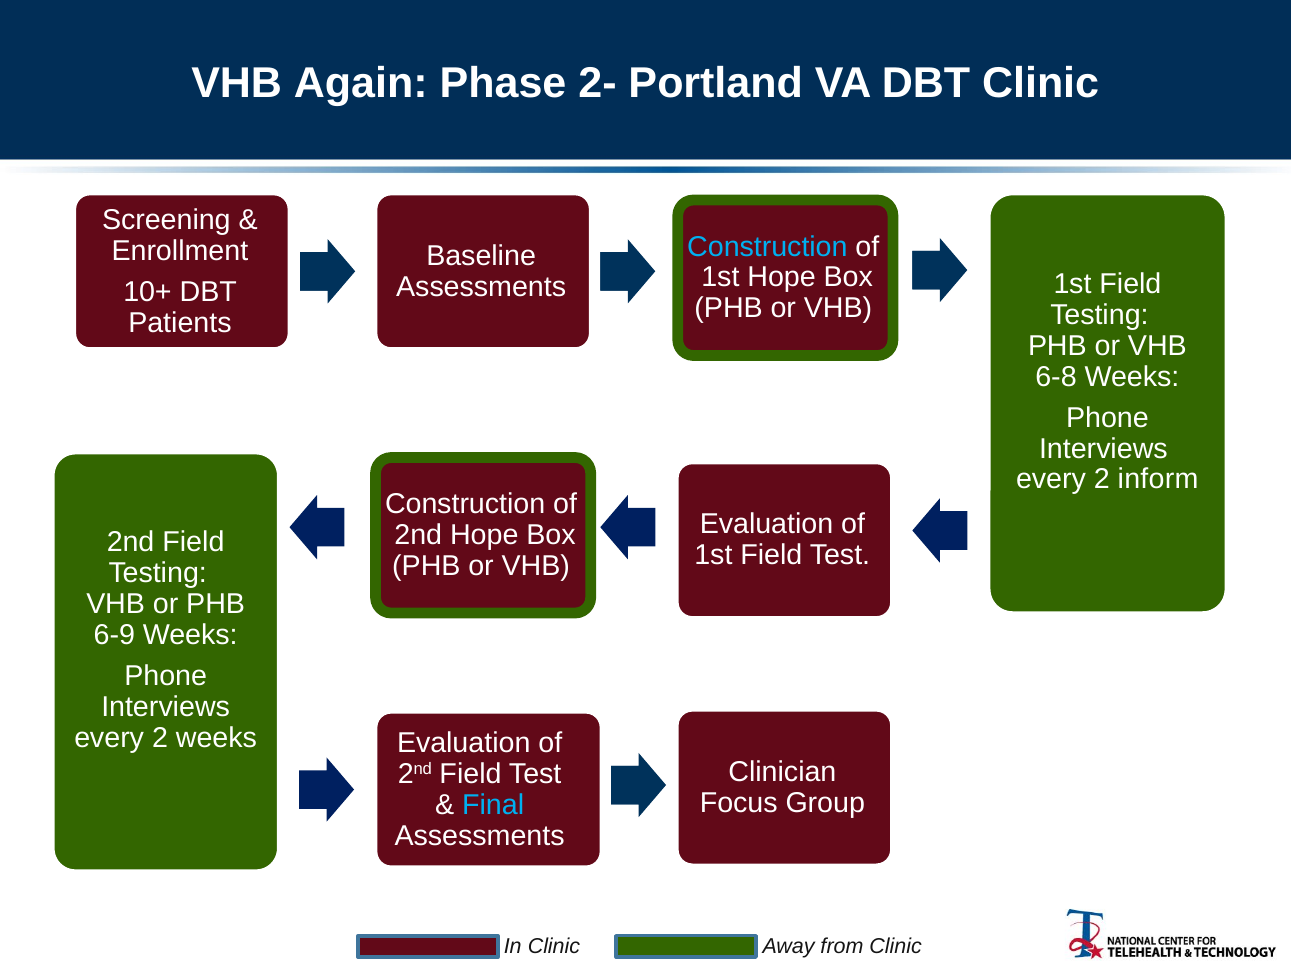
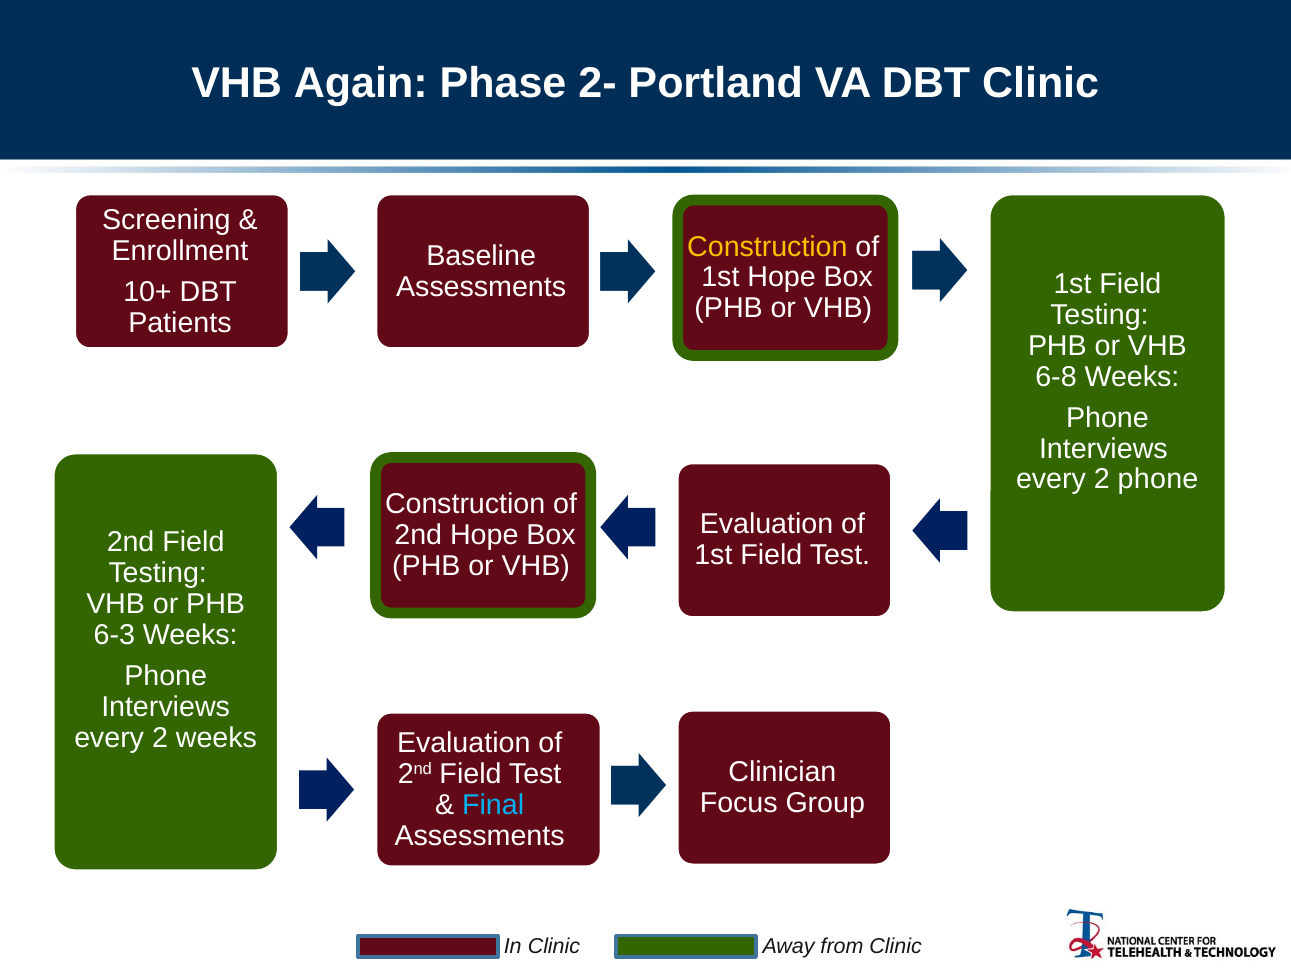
Construction colour: light blue -> yellow (767, 247)
2 inform: inform -> phone (1158, 480)
6-9: 6-9 -> 6-3 (114, 635)
